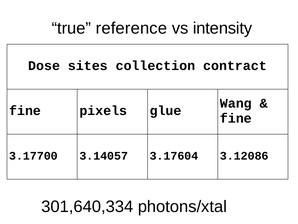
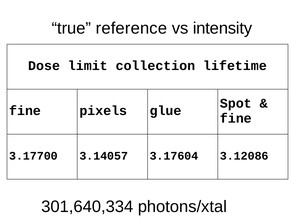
sites: sites -> limit (88, 66)
contract: contract -> lifetime (235, 66)
Wang: Wang -> Spot (236, 103)
